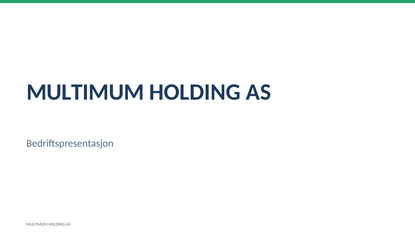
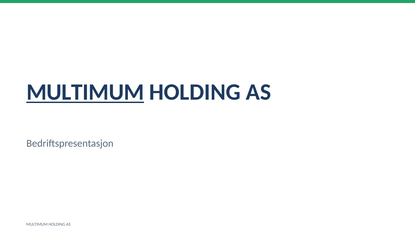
MULTIMUM underline: none -> present (85, 92)
